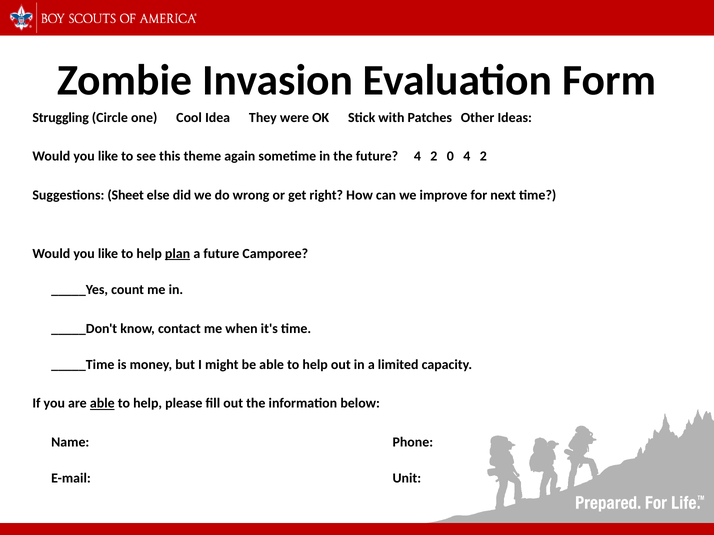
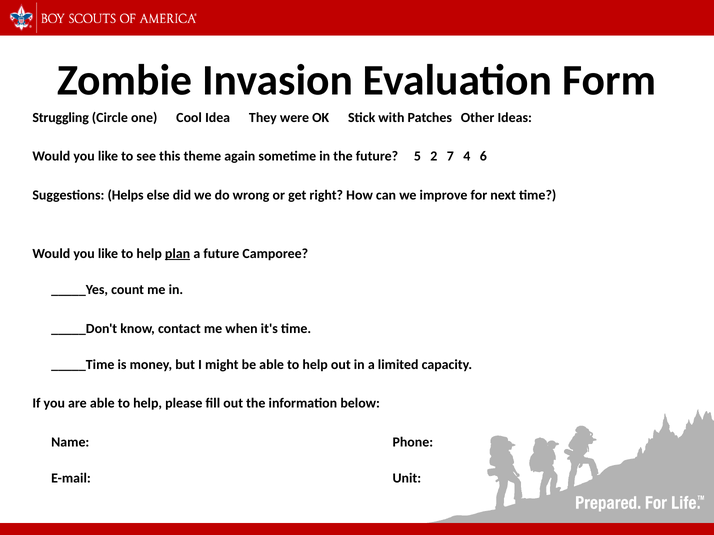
future 4: 4 -> 5 (417, 156)
0: 0 -> 7 (450, 156)
2: 2 -> 6 (483, 156)
Sheet: Sheet -> Helps (126, 195)
able underline: present -> none (102, 404)
